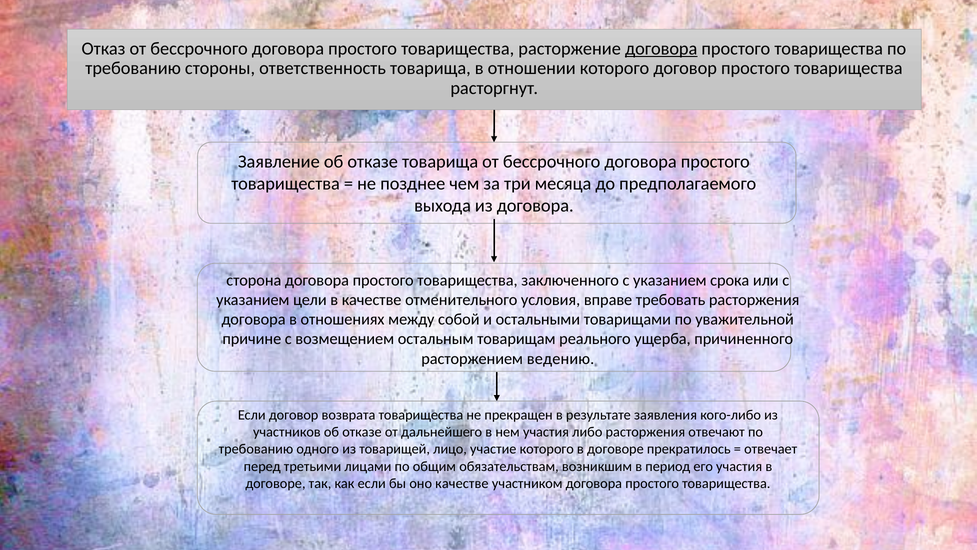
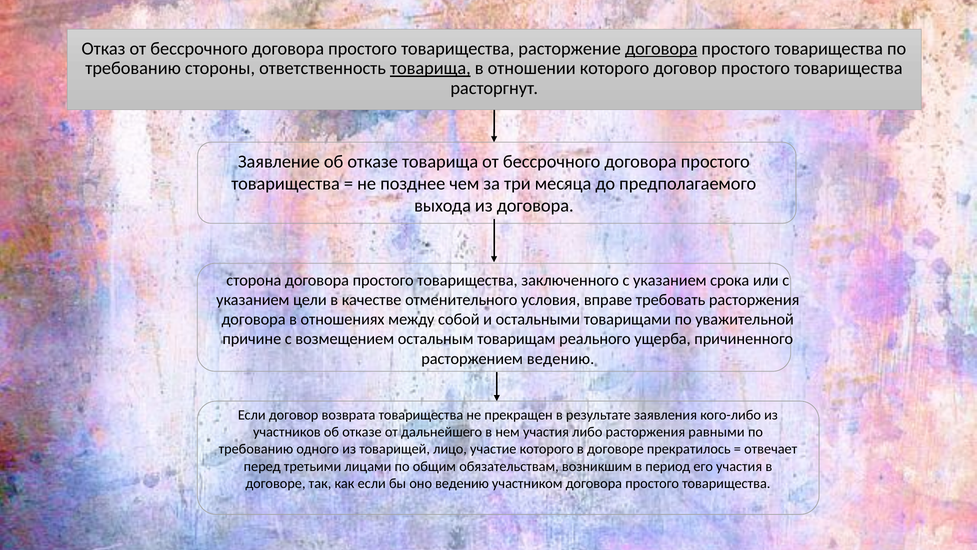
товарища underline: none -> present (430, 68)
отвечают: отвечают -> равными (716, 432)
оно качестве: качестве -> ведению (462, 483)
